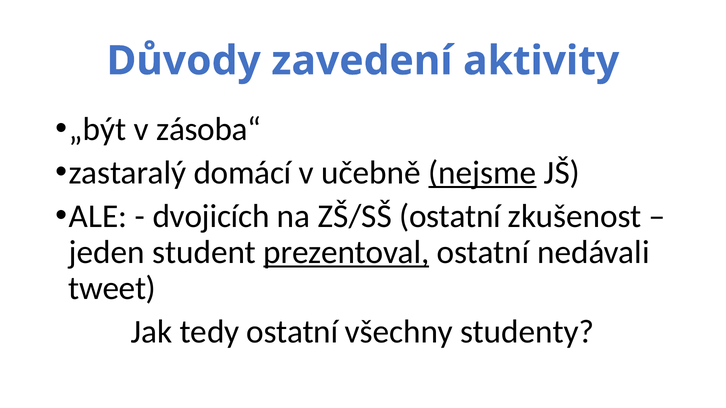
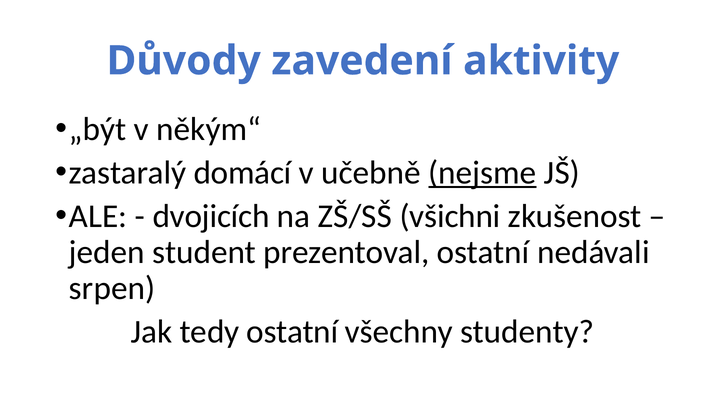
zásoba“: zásoba“ -> někým“ (209, 129)
ZŠ/SŠ ostatní: ostatní -> všichni (450, 216)
prezentoval underline: present -> none (346, 252)
tweet: tweet -> srpen (112, 288)
